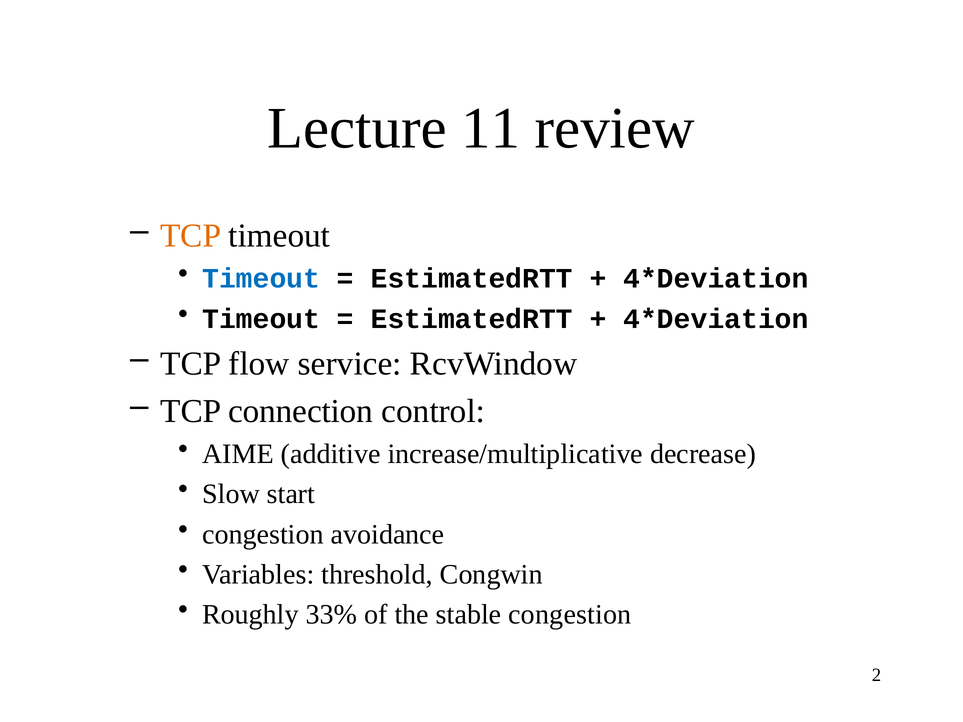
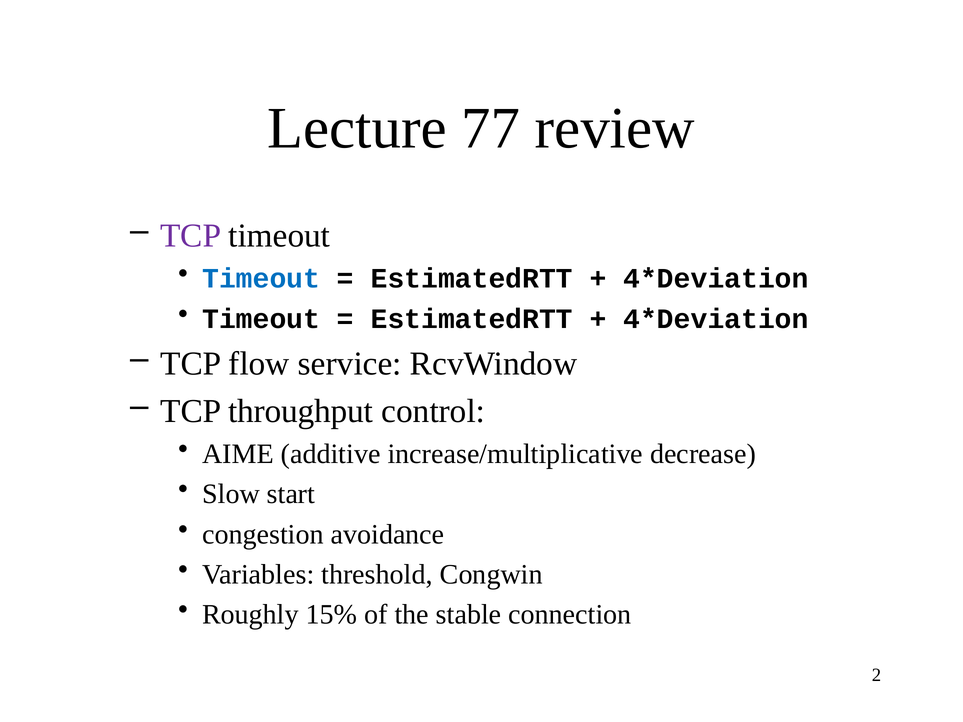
11: 11 -> 77 (491, 128)
TCP colour: orange -> purple (191, 236)
connection: connection -> throughput (301, 411)
33%: 33% -> 15% (332, 615)
stable congestion: congestion -> connection (570, 615)
